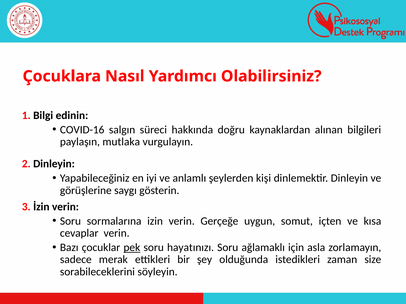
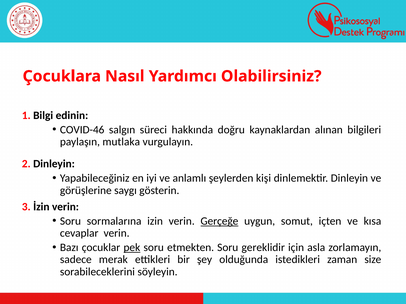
COVID-16: COVID-16 -> COVID-46 (82, 130)
Gerçeğe underline: none -> present (219, 221)
hayatınızı: hayatınızı -> etmekten (191, 248)
ağlamaklı: ağlamaklı -> gereklidir (263, 248)
